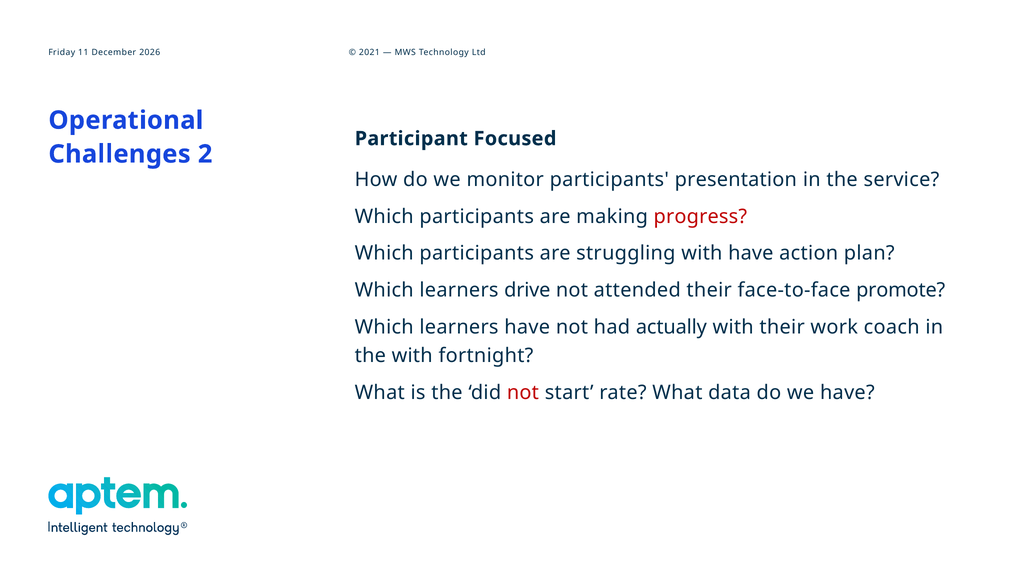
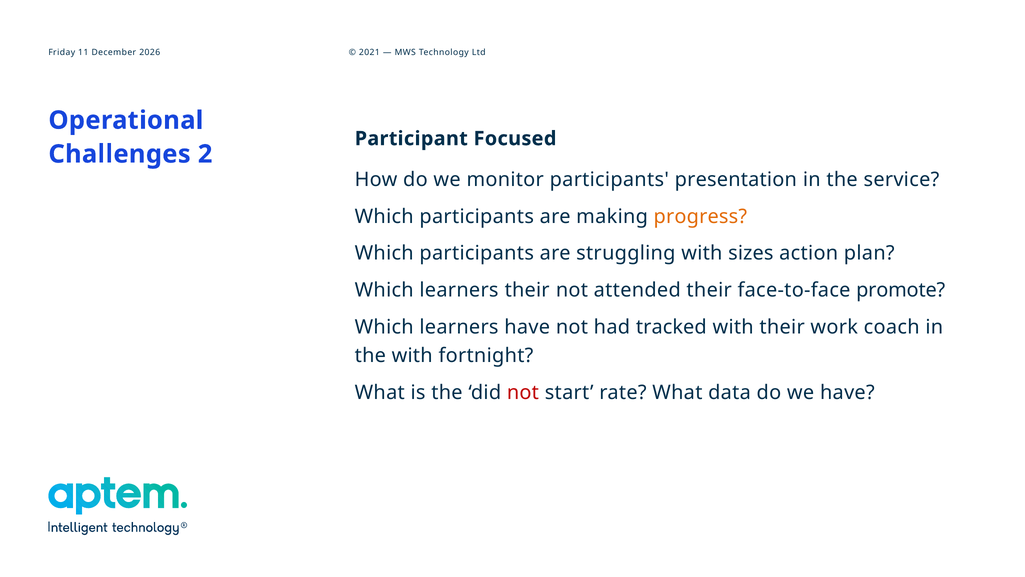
progress colour: red -> orange (700, 216)
with have: have -> sizes (751, 253)
learners drive: drive -> their (527, 290)
actually: actually -> tracked (671, 327)
